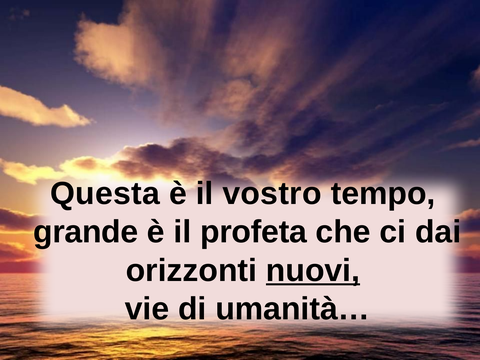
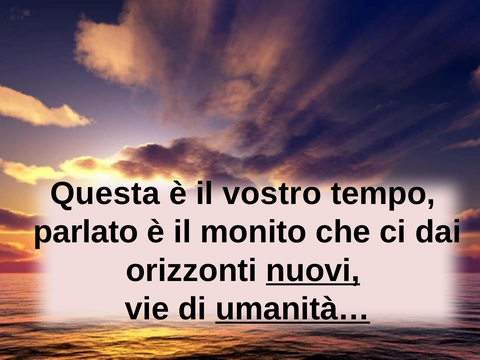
grande: grande -> parlato (86, 232)
profeta: profeta -> monito (253, 232)
umanità… underline: none -> present (293, 309)
